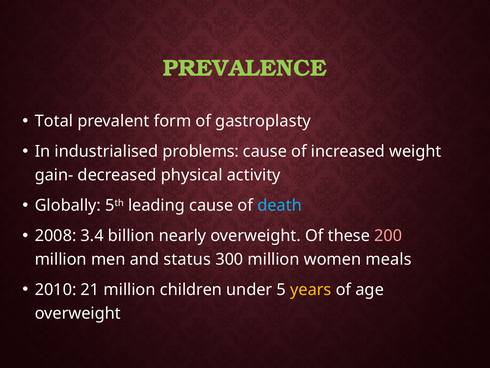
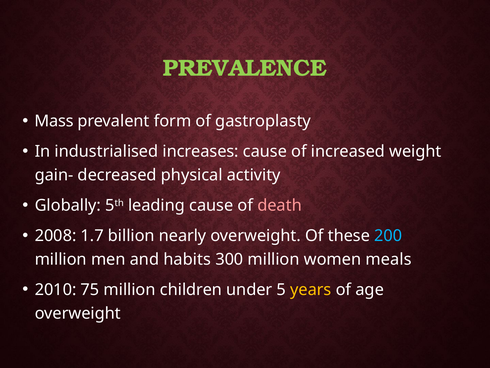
Total: Total -> Mass (54, 121)
problems: problems -> increases (201, 151)
death colour: light blue -> pink (280, 205)
3.4: 3.4 -> 1.7 (92, 236)
200 colour: pink -> light blue (388, 236)
status: status -> habits (187, 259)
21: 21 -> 75 (90, 289)
